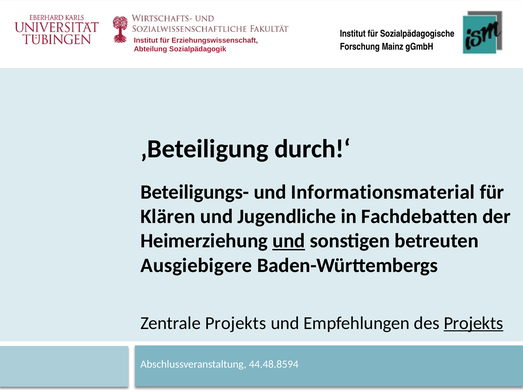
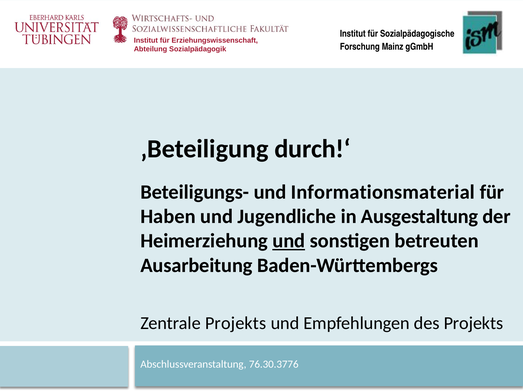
Klären: Klären -> Haben (168, 217)
Fachdebatten: Fachdebatten -> Ausgestaltung (420, 217)
Ausgiebigere: Ausgiebigere -> Ausarbeitung (196, 266)
Projekts underline: present -> none (473, 323)
44.48.8594: 44.48.8594 -> 76.30.3776 (274, 364)
